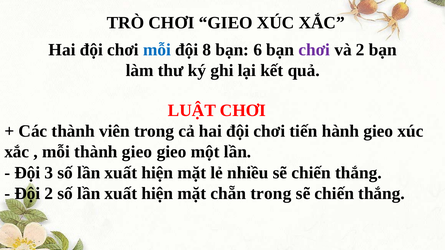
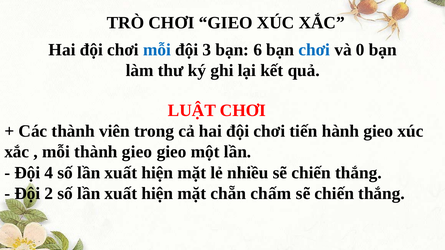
8: 8 -> 3 (207, 50)
chơi colour: purple -> blue (314, 50)
và 2: 2 -> 0 (360, 50)
3: 3 -> 4 (49, 173)
chẵn trong: trong -> chấm (271, 194)
